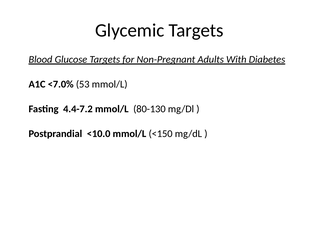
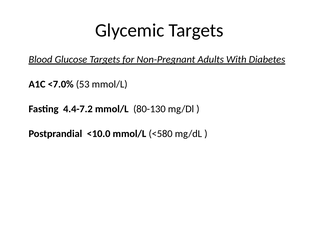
<150: <150 -> <580 (161, 134)
